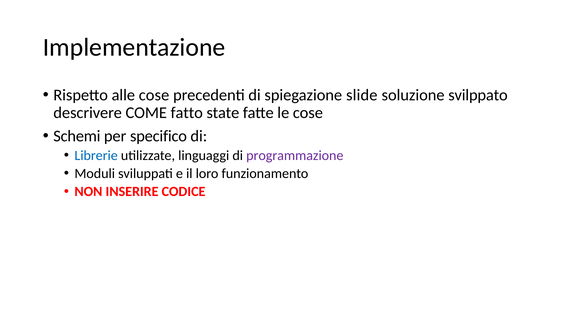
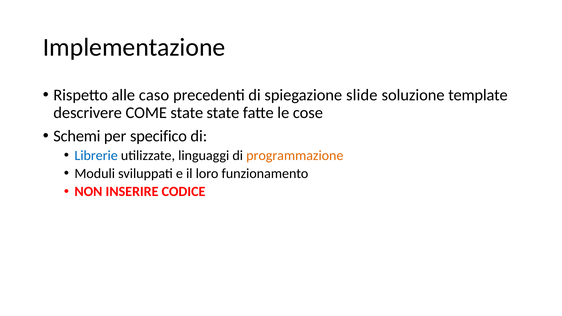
alle cose: cose -> caso (154, 95)
svilppato: svilppato -> template (478, 95)
COME fatto: fatto -> state (187, 113)
programmazione colour: purple -> orange (295, 156)
